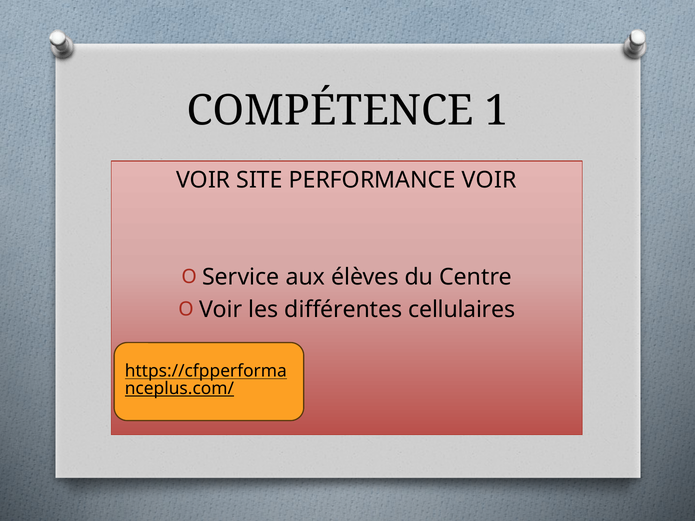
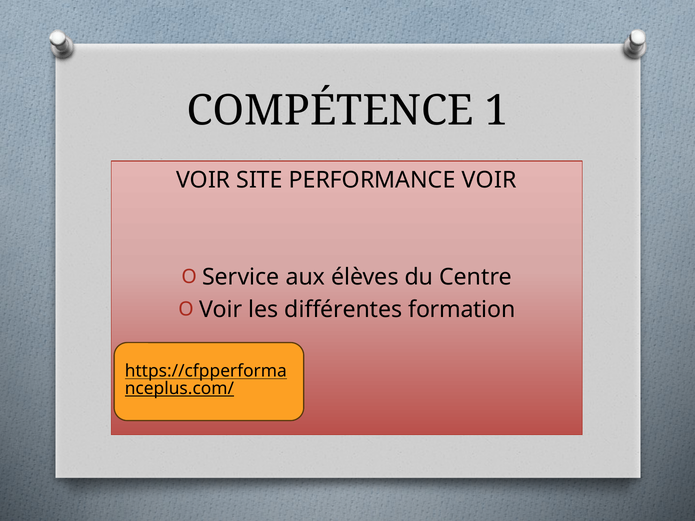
cellulaires: cellulaires -> formation (462, 310)
